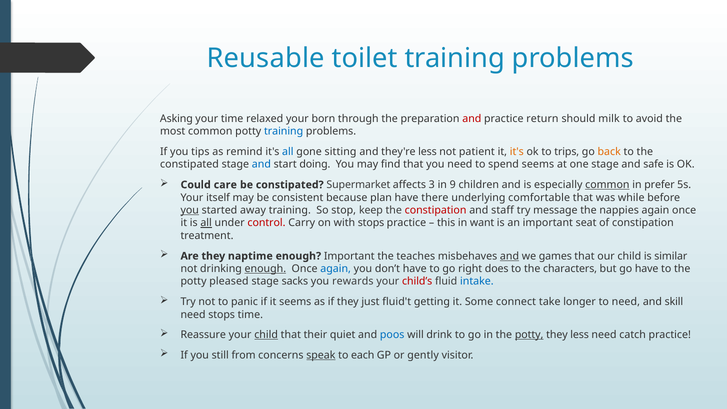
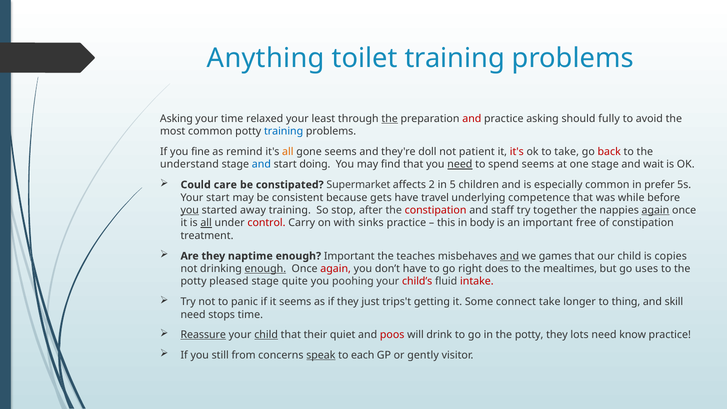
Reusable: Reusable -> Anything (266, 58)
born: born -> least (323, 119)
the underline: none -> present (390, 119)
practice return: return -> asking (543, 119)
milk: milk -> fully (609, 119)
tips: tips -> fine (200, 152)
all colour: blue -> orange (288, 152)
gone sitting: sitting -> seems (341, 152)
they're less: less -> doll (427, 152)
it's colour: orange -> red (517, 152)
to trips: trips -> take (567, 152)
back colour: orange -> red (609, 152)
constipated: constipated -> understand (189, 164)
need underline: none -> present (460, 164)
safe: safe -> wait (654, 164)
3: 3 -> 2 (432, 185)
9: 9 -> 5 (453, 185)
common underline: present -> none (607, 185)
Your itself: itself -> start (218, 197)
plan: plan -> gets (381, 197)
there: there -> travel (435, 197)
comfortable: comfortable -> competence (539, 197)
keep: keep -> after (371, 210)
message: message -> together (555, 210)
again underline: none -> present (655, 210)
with stops: stops -> sinks (371, 223)
want: want -> body (482, 223)
seat: seat -> free (586, 223)
similar: similar -> copies (671, 256)
again colour: blue -> red (336, 269)
characters: characters -> mealtimes (570, 269)
go have: have -> uses (647, 269)
sacks: sacks -> quite (295, 281)
rewards: rewards -> poohing (353, 281)
intake colour: blue -> red (477, 281)
fluid't: fluid't -> trips't (397, 302)
to need: need -> thing (626, 302)
Reassure underline: none -> present (203, 335)
poos colour: blue -> red (392, 335)
potty underline: present -> none (529, 335)
they less: less -> lots (580, 335)
catch: catch -> know (633, 335)
